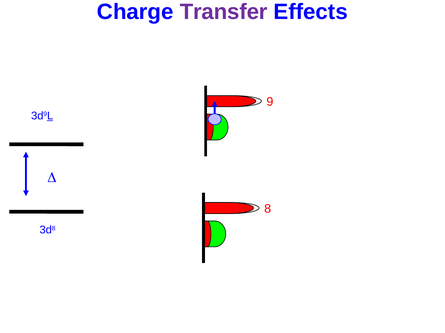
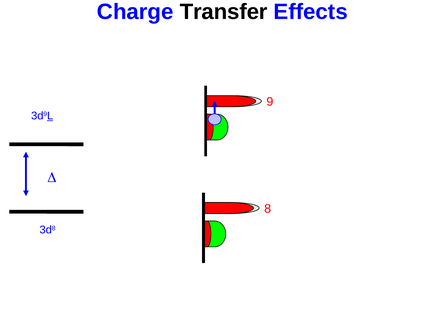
Transfer colour: purple -> black (224, 12)
